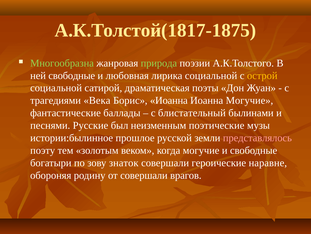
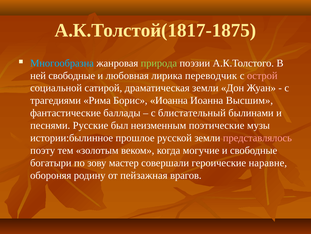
Многообразна colour: light green -> light blue (62, 63)
лирика социальной: социальной -> переводчик (211, 75)
острой colour: yellow -> pink (262, 75)
драматическая поэты: поэты -> земли (205, 88)
Века: Века -> Рима (97, 100)
Иоанна Могучие: Могучие -> Высшим (249, 100)
знаток: знаток -> мастер (124, 162)
от совершали: совершали -> пейзажная (144, 175)
